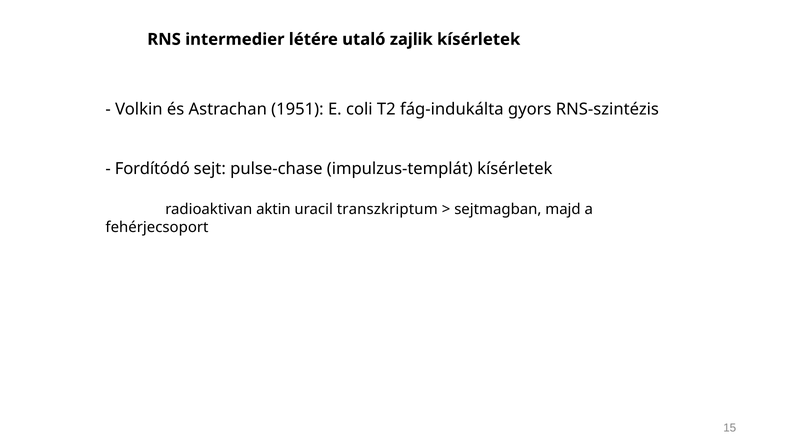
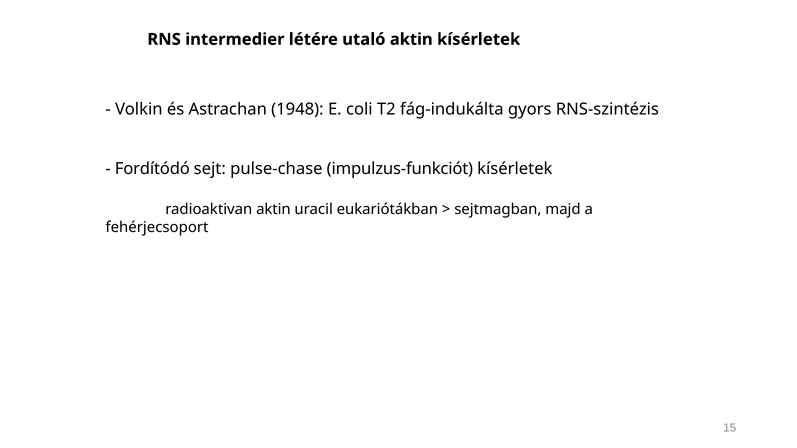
utaló zajlik: zajlik -> aktin (411, 39)
1951: 1951 -> 1948 (297, 109)
impulzus-templát: impulzus-templát -> impulzus-funkciót (400, 169)
transzkriptum: transzkriptum -> eukariótákban (387, 209)
